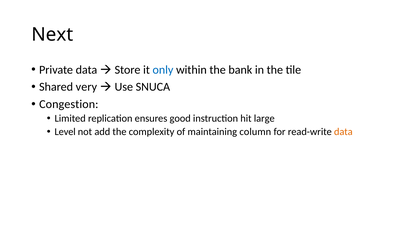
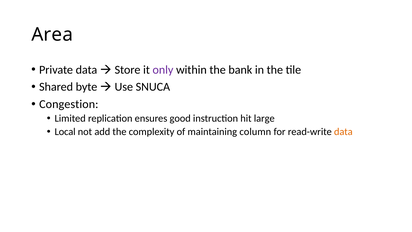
Next: Next -> Area (52, 35)
only colour: blue -> purple (163, 70)
very: very -> byte (86, 87)
Level: Level -> Local (65, 132)
